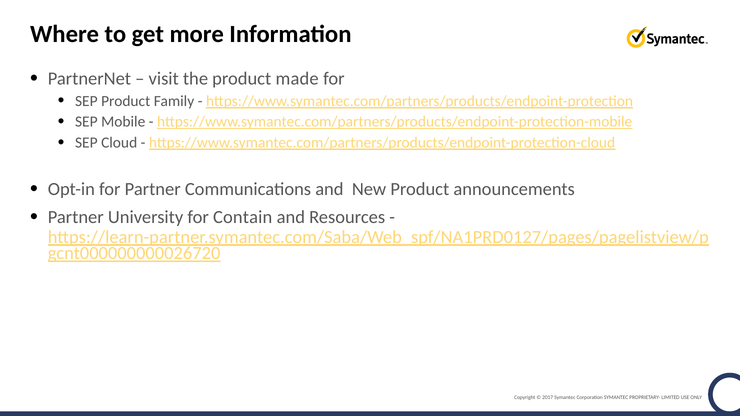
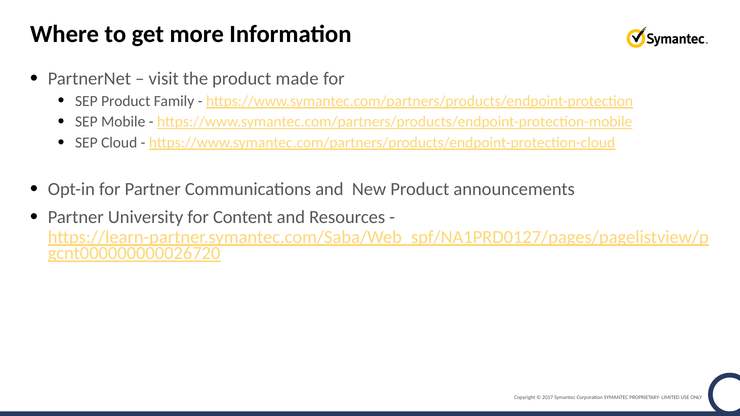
Contain: Contain -> Content (243, 217)
